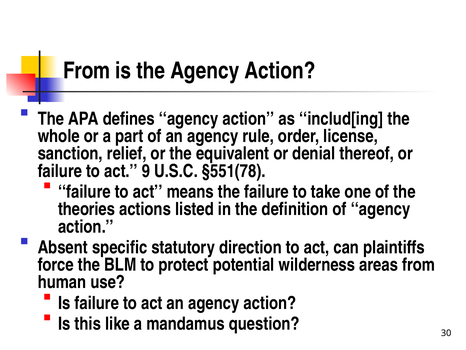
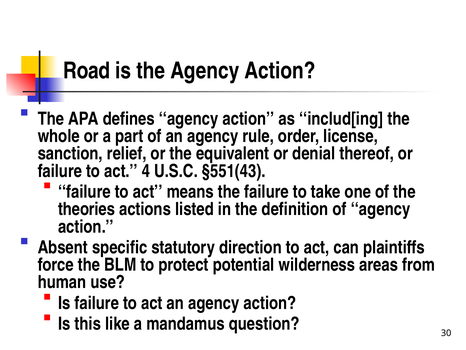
From: From -> Road (87, 71)
9: 9 -> 4 (146, 171)
§551(78: §551(78 -> §551(43 (234, 171)
